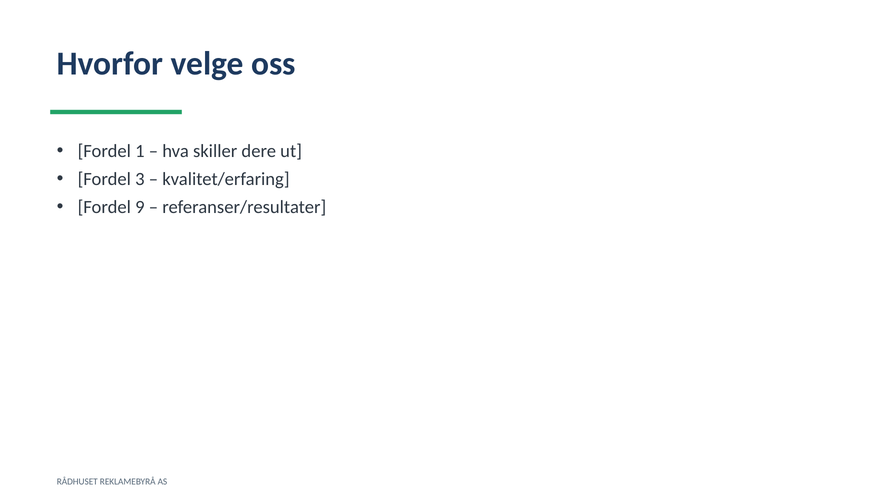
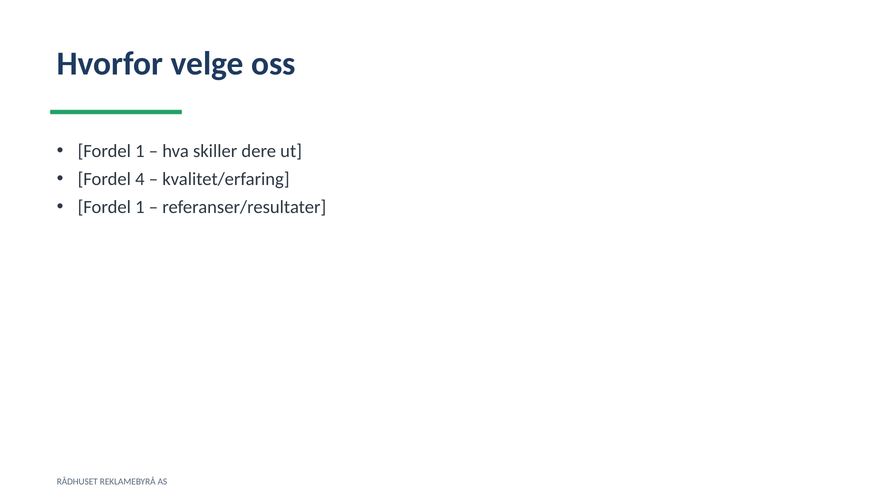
3: 3 -> 4 (140, 179)
9: 9 -> 1 (140, 207)
